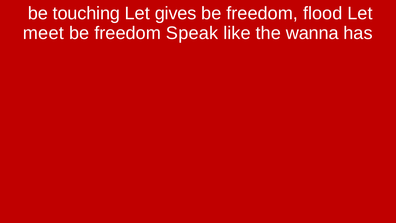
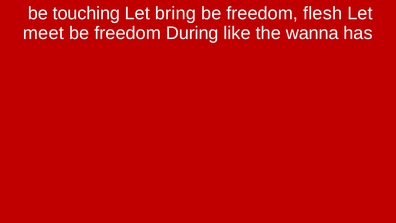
gives: gives -> bring (175, 13)
flood: flood -> flesh (323, 13)
Speak: Speak -> During (192, 33)
